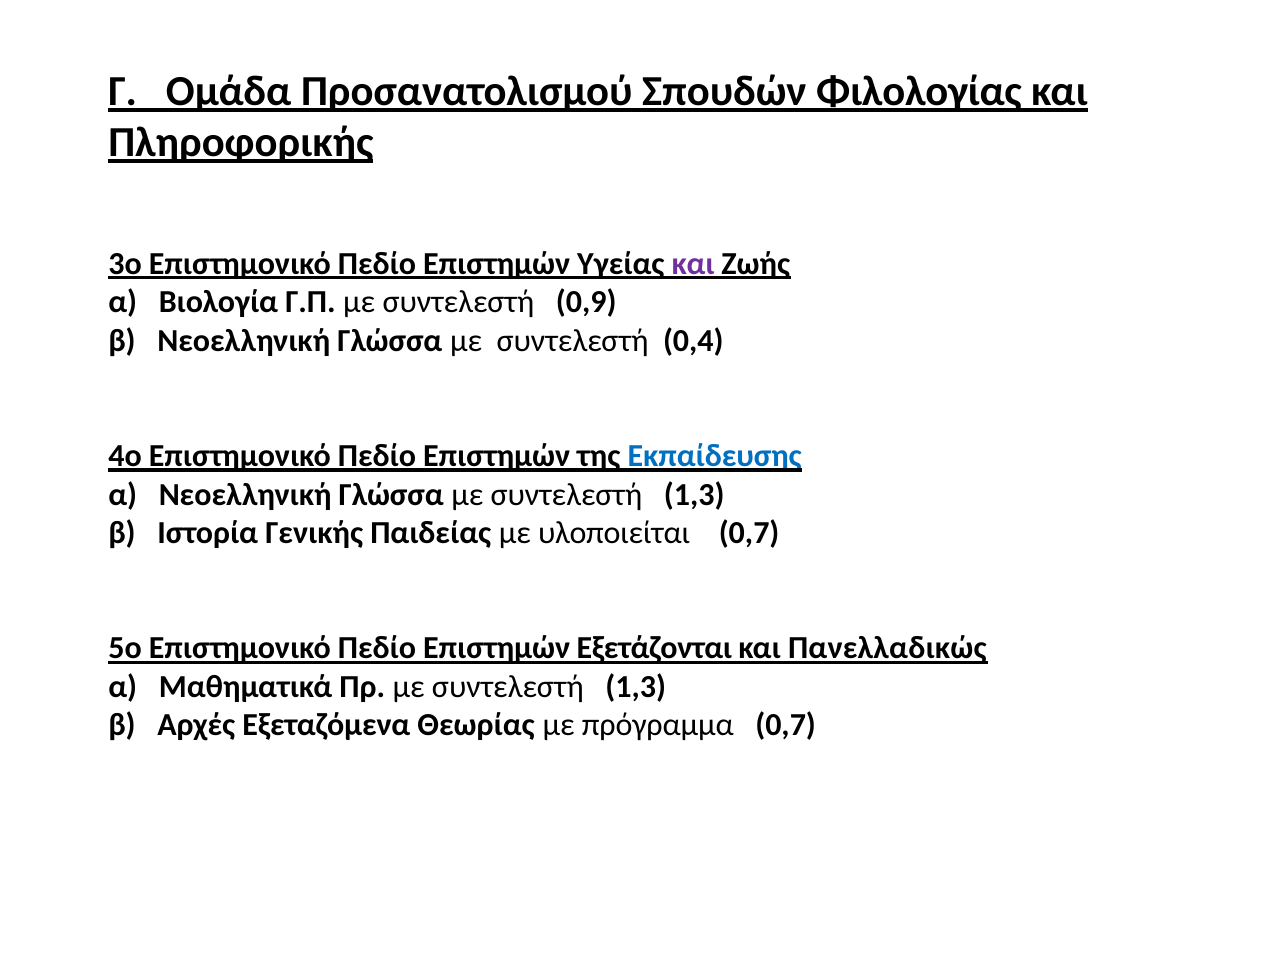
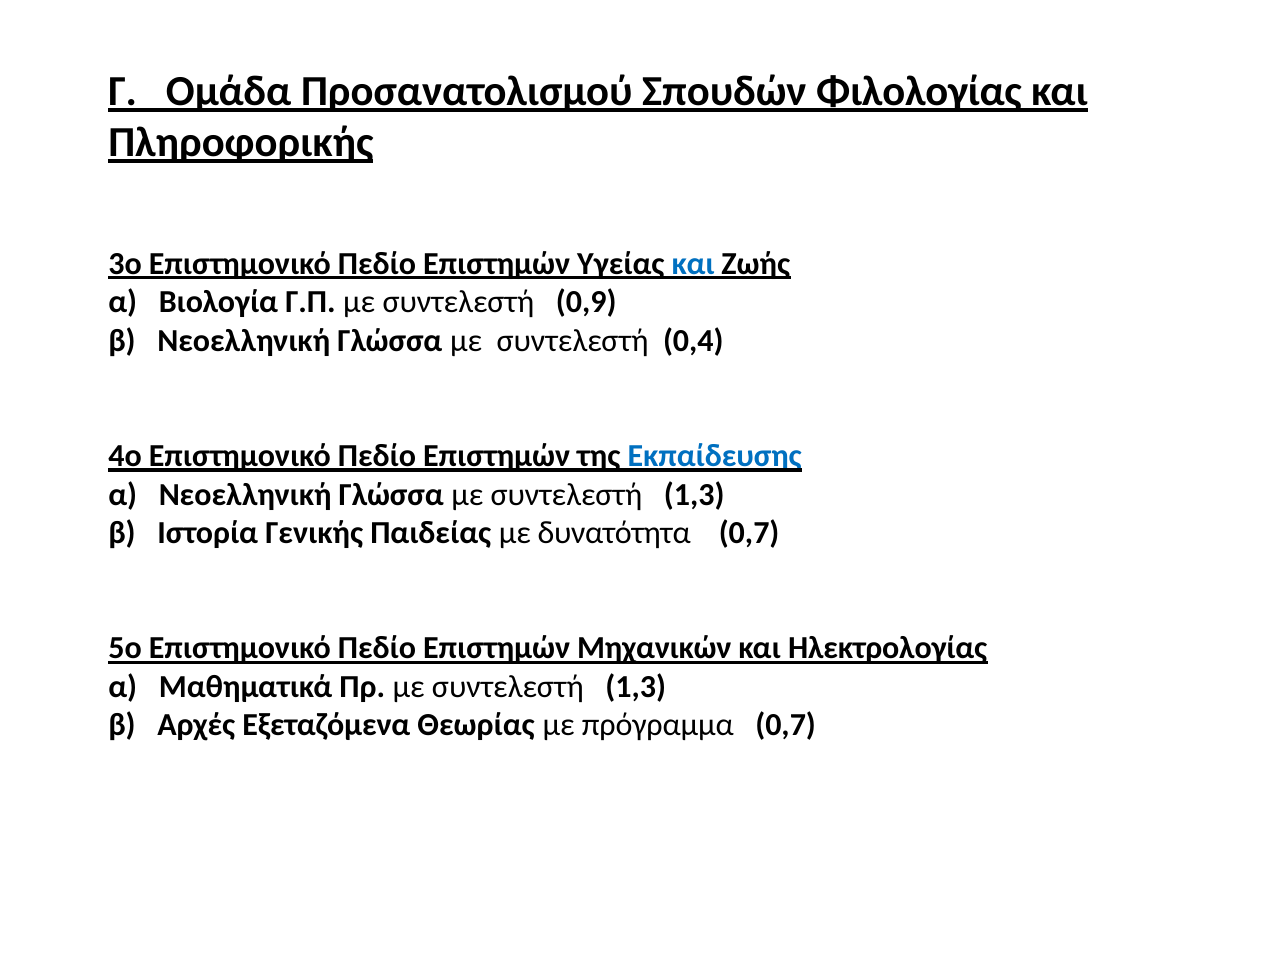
και colour: purple -> blue (693, 264)
υλοποιείται: υλοποιείται -> δυνατότητα (614, 533)
Εξετάζονται: Εξετάζονται -> Μηχανικών (654, 648)
Πανελλαδικώς: Πανελλαδικώς -> Ηλεκτρολογίας (888, 648)
